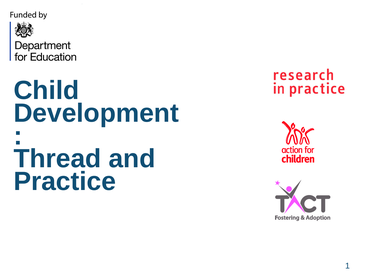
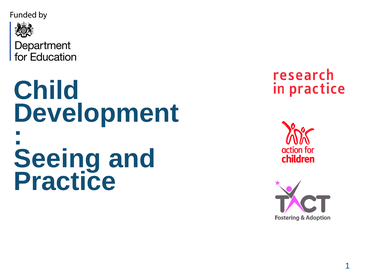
Thread: Thread -> Seeing (57, 159)
